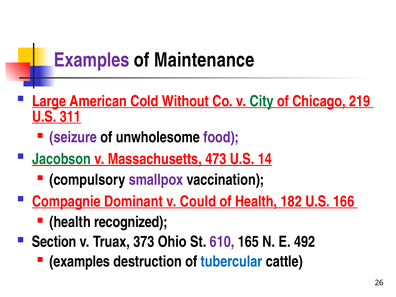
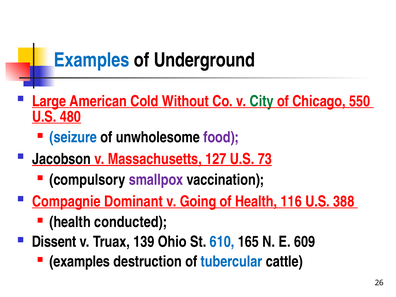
Examples colour: purple -> blue (92, 60)
Maintenance: Maintenance -> Underground (204, 60)
219: 219 -> 550 (360, 101)
311: 311 -> 480 (70, 117)
seizure colour: purple -> blue (73, 137)
Jacobson colour: green -> black (61, 159)
473: 473 -> 127 (216, 159)
14: 14 -> 73 (265, 159)
Could: Could -> Going (198, 202)
182: 182 -> 116 (291, 202)
166: 166 -> 388 (344, 202)
recognized: recognized -> conducted (131, 222)
Section: Section -> Dissent (54, 242)
373: 373 -> 139 (144, 242)
610 colour: purple -> blue (222, 242)
492: 492 -> 609 (305, 242)
